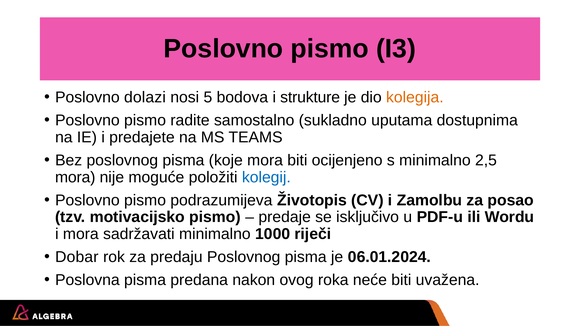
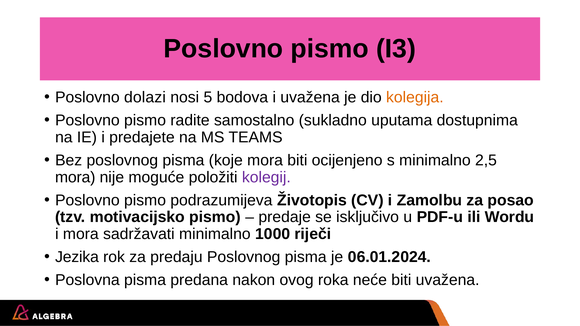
i strukture: strukture -> uvažena (310, 97)
kolegij colour: blue -> purple (266, 177)
Dobar: Dobar -> Jezika (77, 257)
